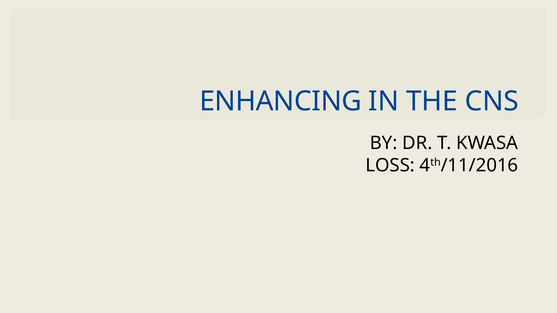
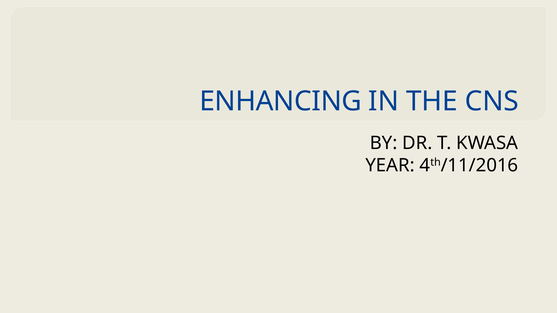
LOSS: LOSS -> YEAR (390, 166)
